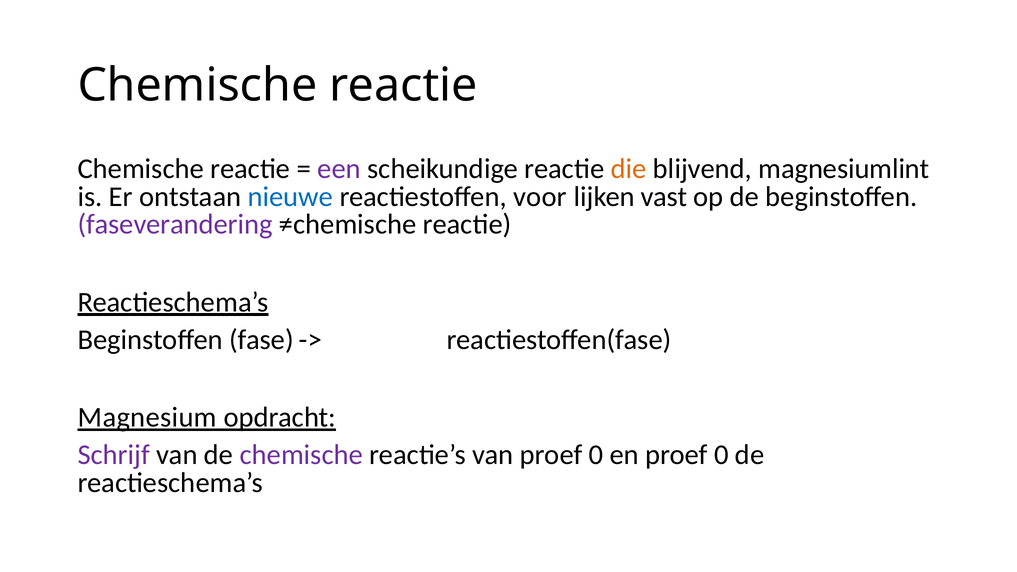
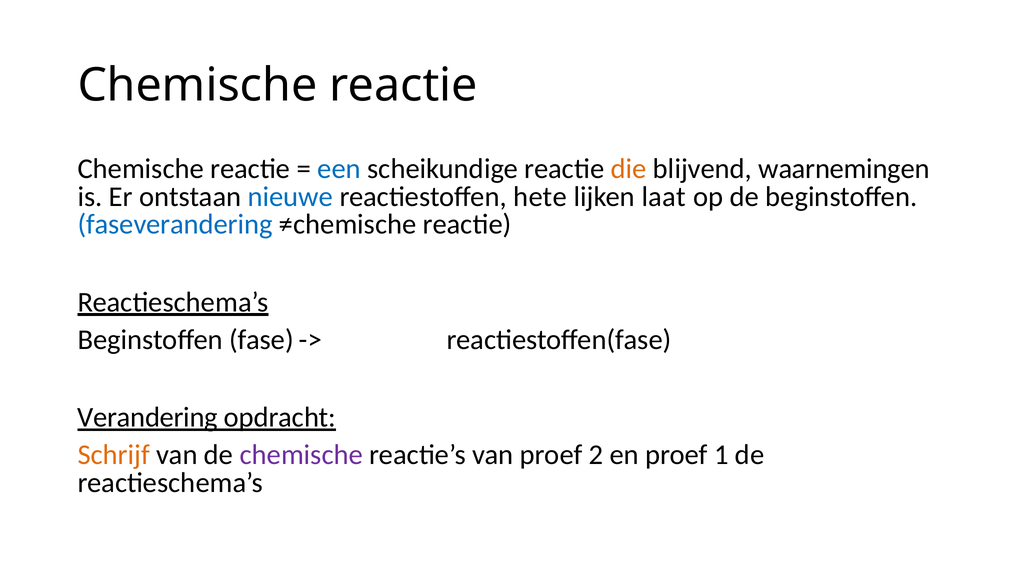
een colour: purple -> blue (339, 169)
magnesiumlint: magnesiumlint -> waarnemingen (844, 169)
voor: voor -> hete (540, 197)
vast: vast -> laat (664, 197)
faseverandering colour: purple -> blue (175, 225)
Magnesium: Magnesium -> Verandering (148, 417)
Schrijf colour: purple -> orange (114, 455)
van proef 0: 0 -> 2 (596, 455)
en proef 0: 0 -> 1 (721, 455)
